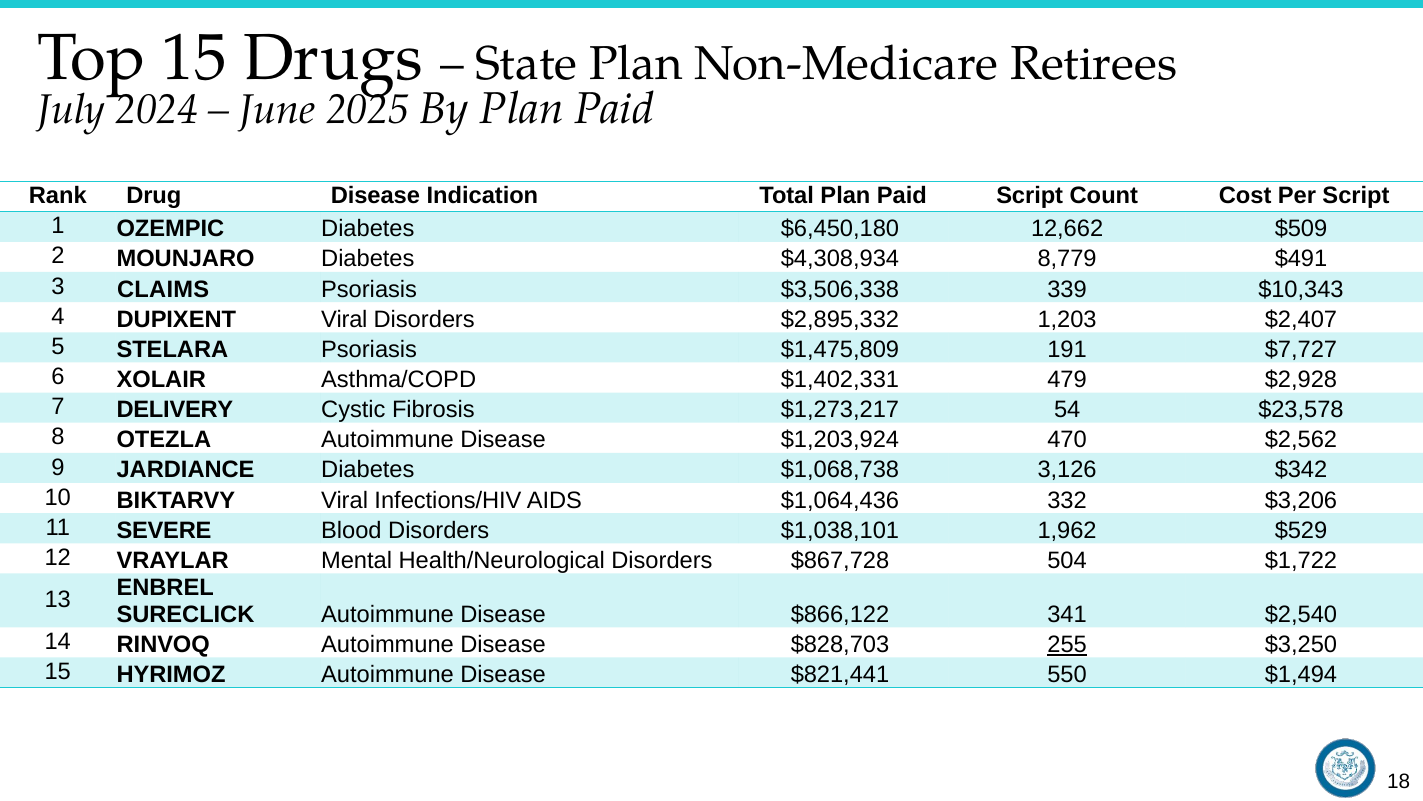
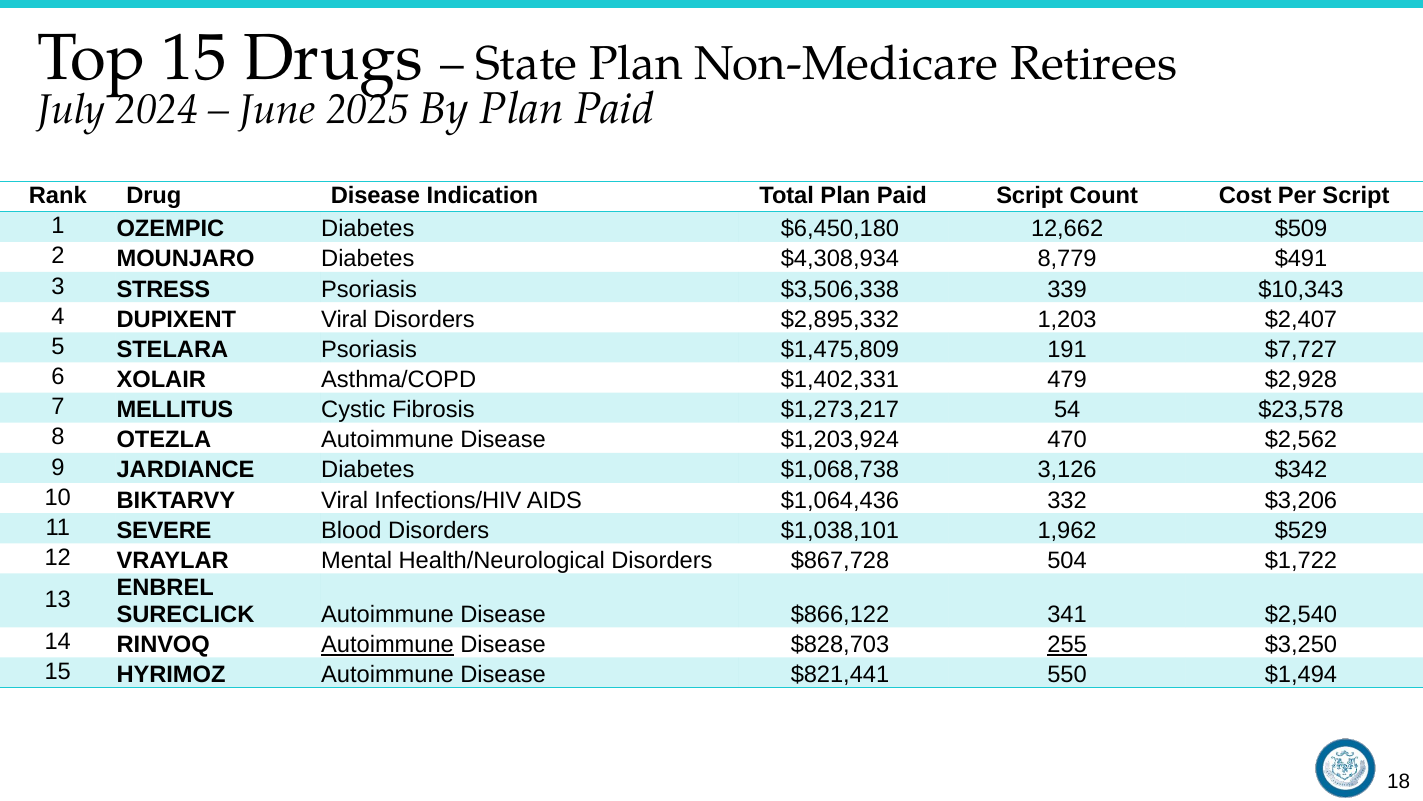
CLAIMS: CLAIMS -> STRESS (163, 289)
DELIVERY: DELIVERY -> MELLITUS (175, 410)
Autoimmune underline: none -> present (388, 644)
